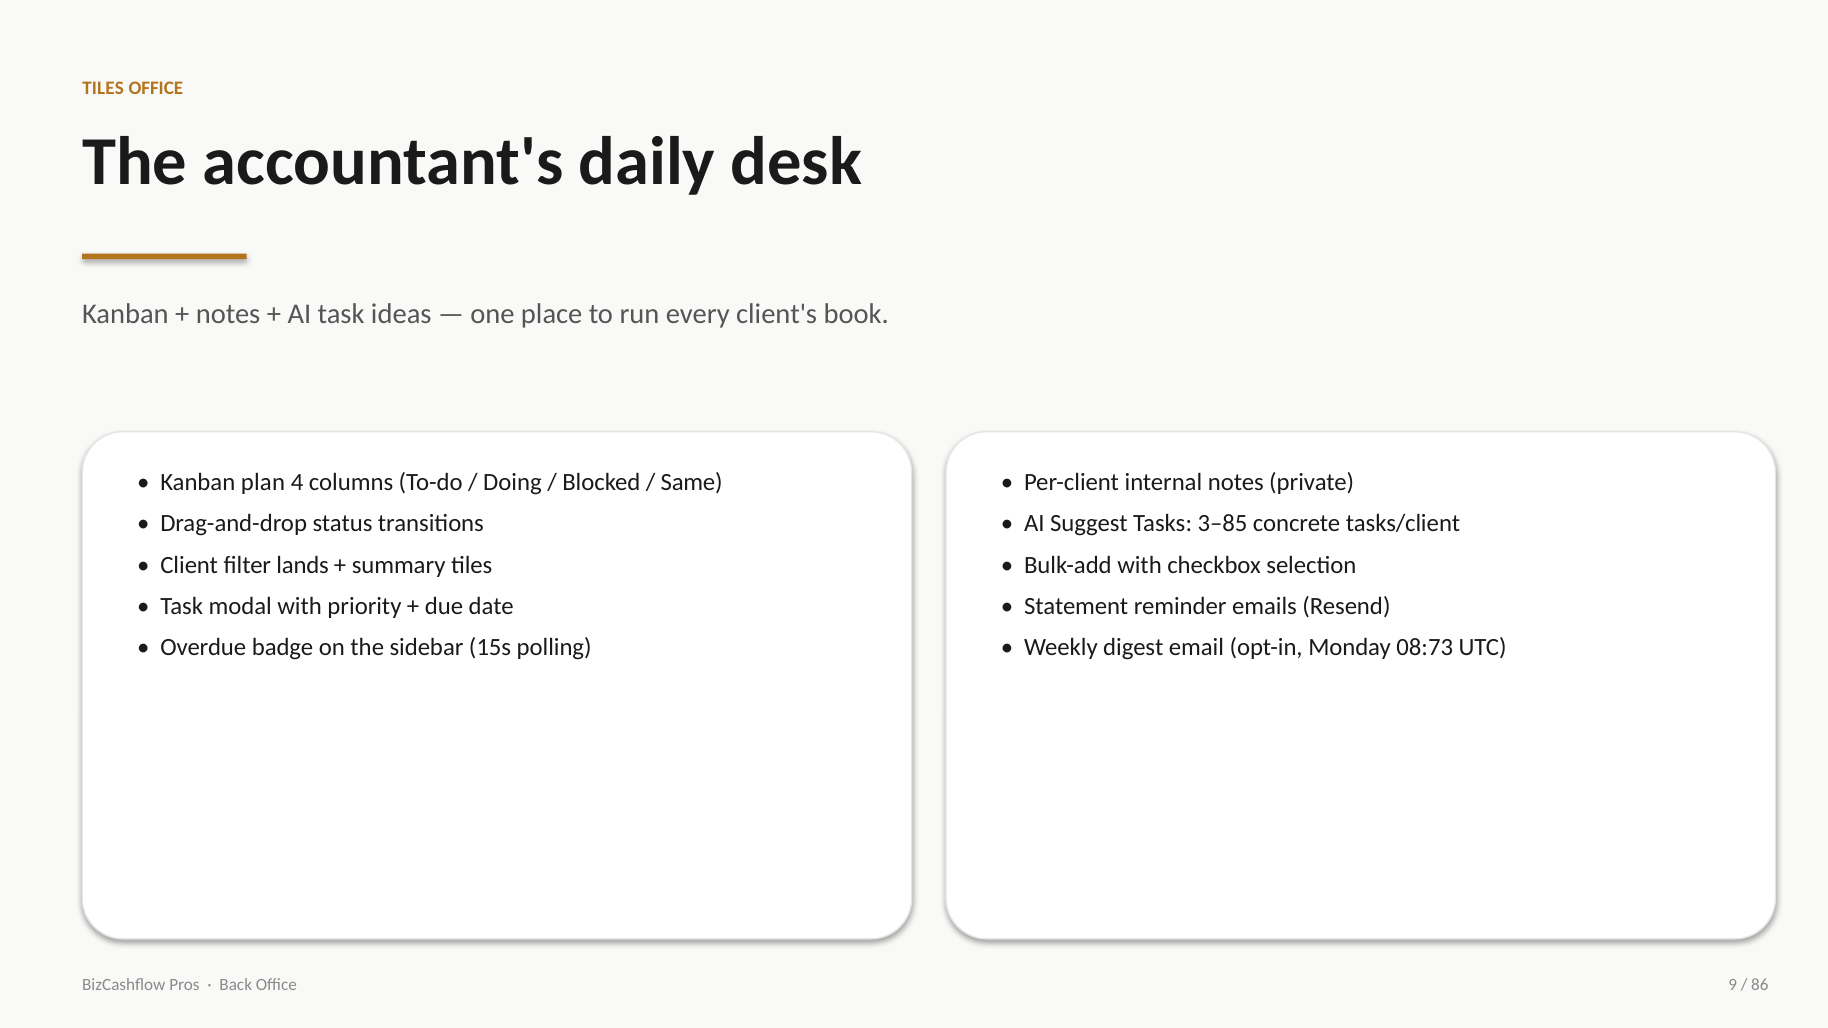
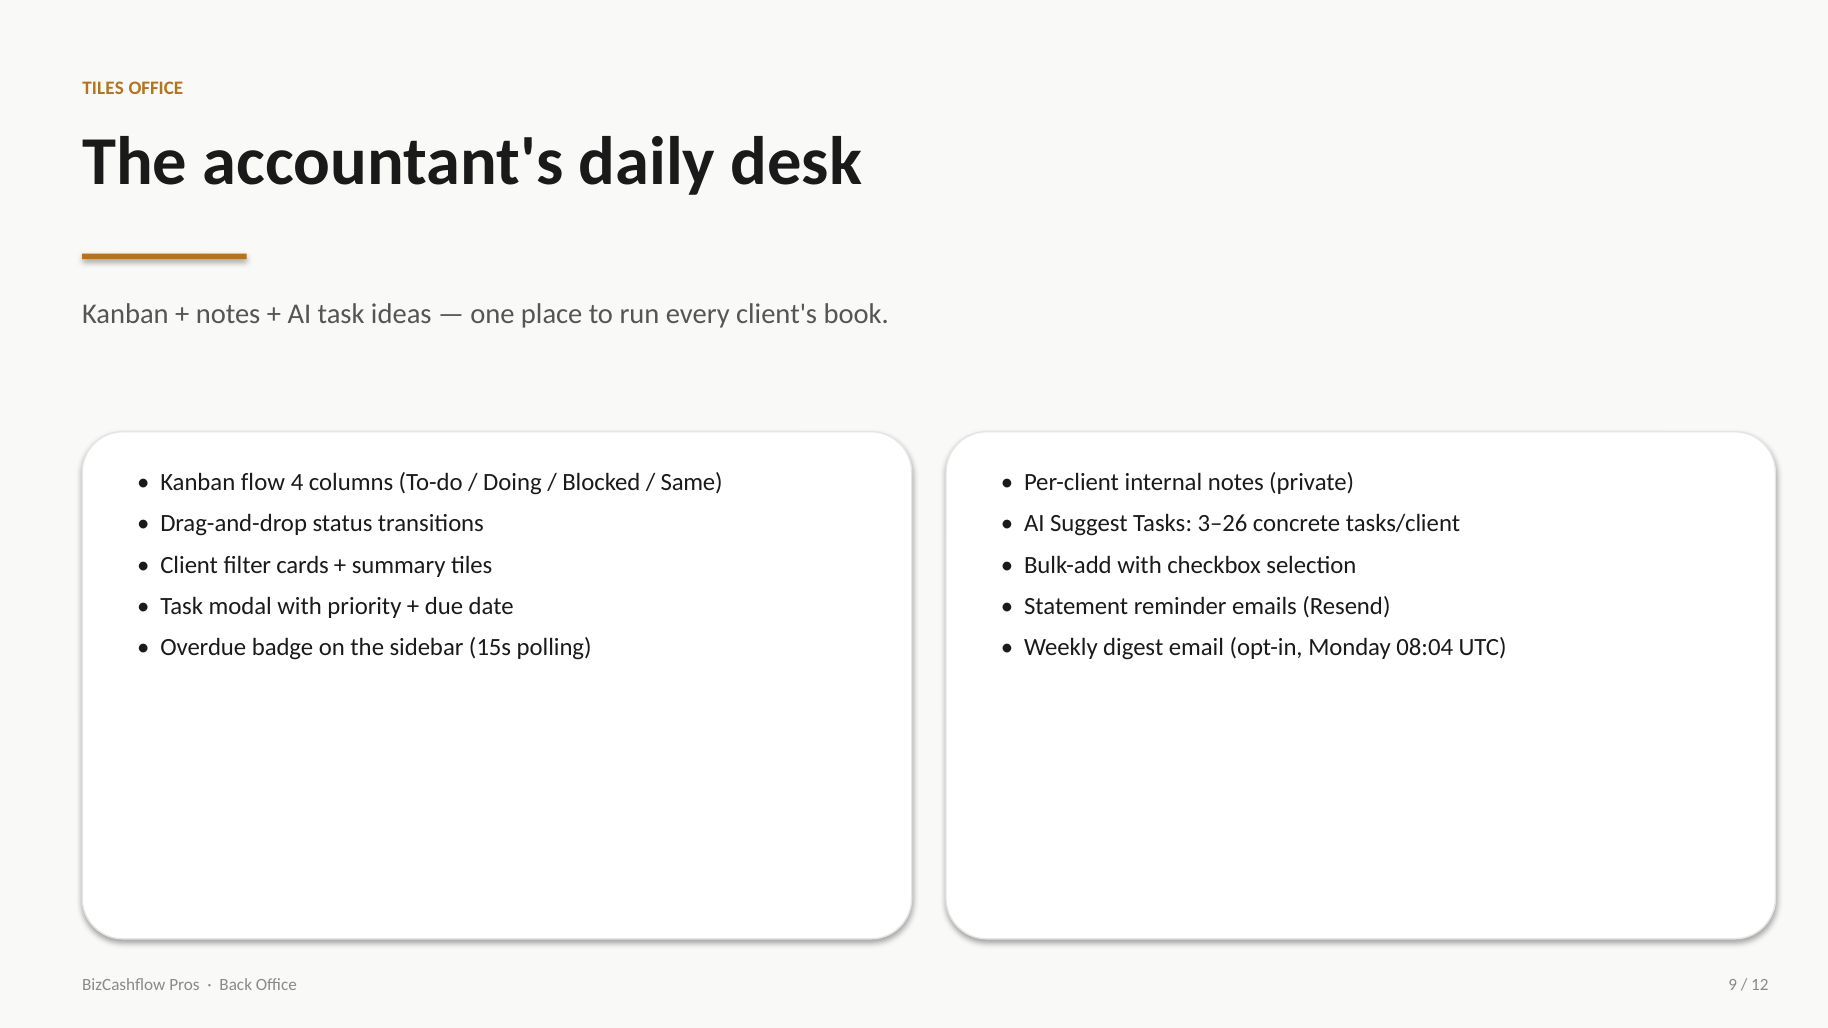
plan: plan -> flow (263, 483)
3–85: 3–85 -> 3–26 (1222, 524)
lands: lands -> cards (303, 565)
08:73: 08:73 -> 08:04 (1425, 647)
86: 86 -> 12 (1760, 985)
